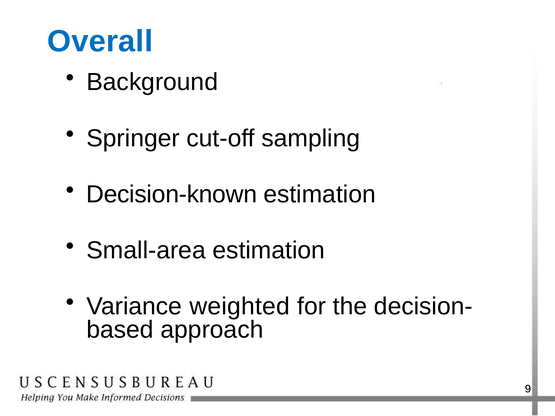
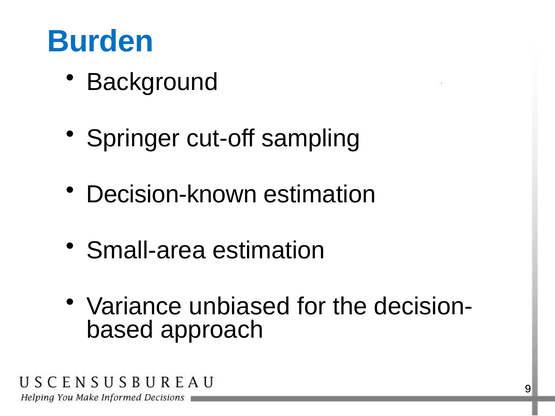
Overall: Overall -> Burden (100, 41)
weighted: weighted -> unbiased (240, 307)
